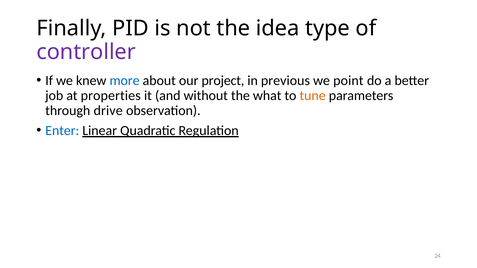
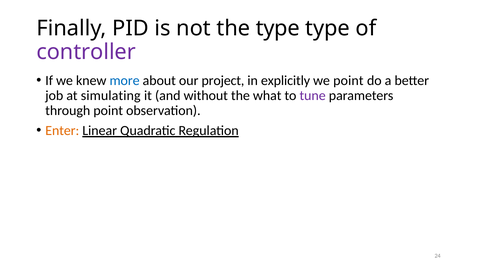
the idea: idea -> type (278, 28)
previous: previous -> explicitly (286, 81)
properties: properties -> simulating (111, 96)
tune colour: orange -> purple (313, 96)
through drive: drive -> point (108, 111)
Enter colour: blue -> orange (62, 131)
